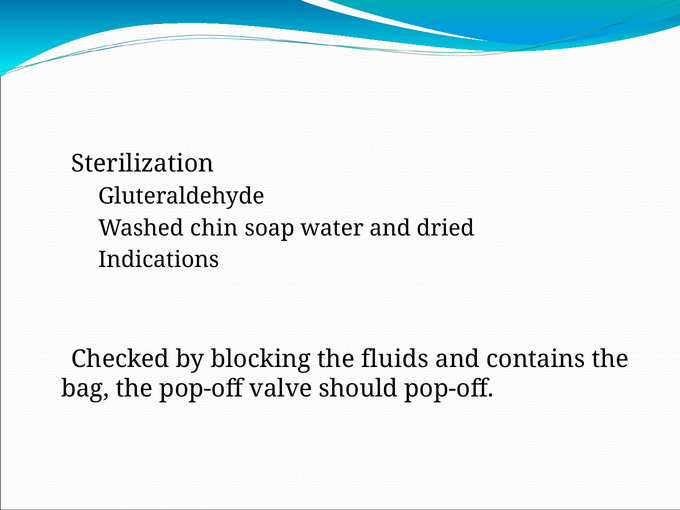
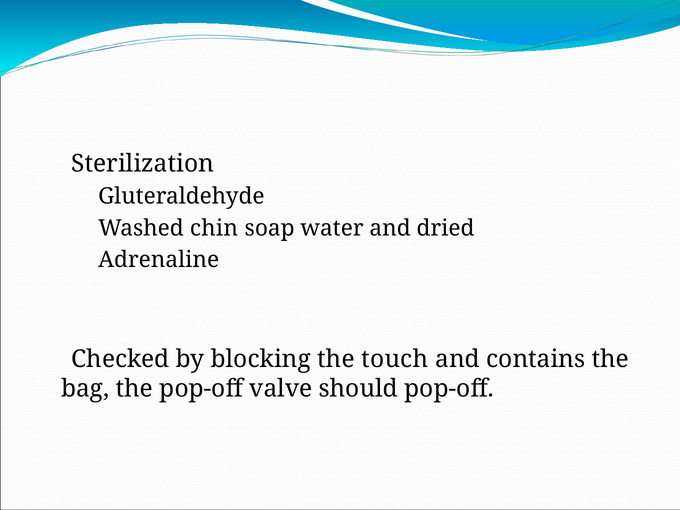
Indications: Indications -> Adrenaline (159, 260)
fluids: fluids -> touch (395, 359)
